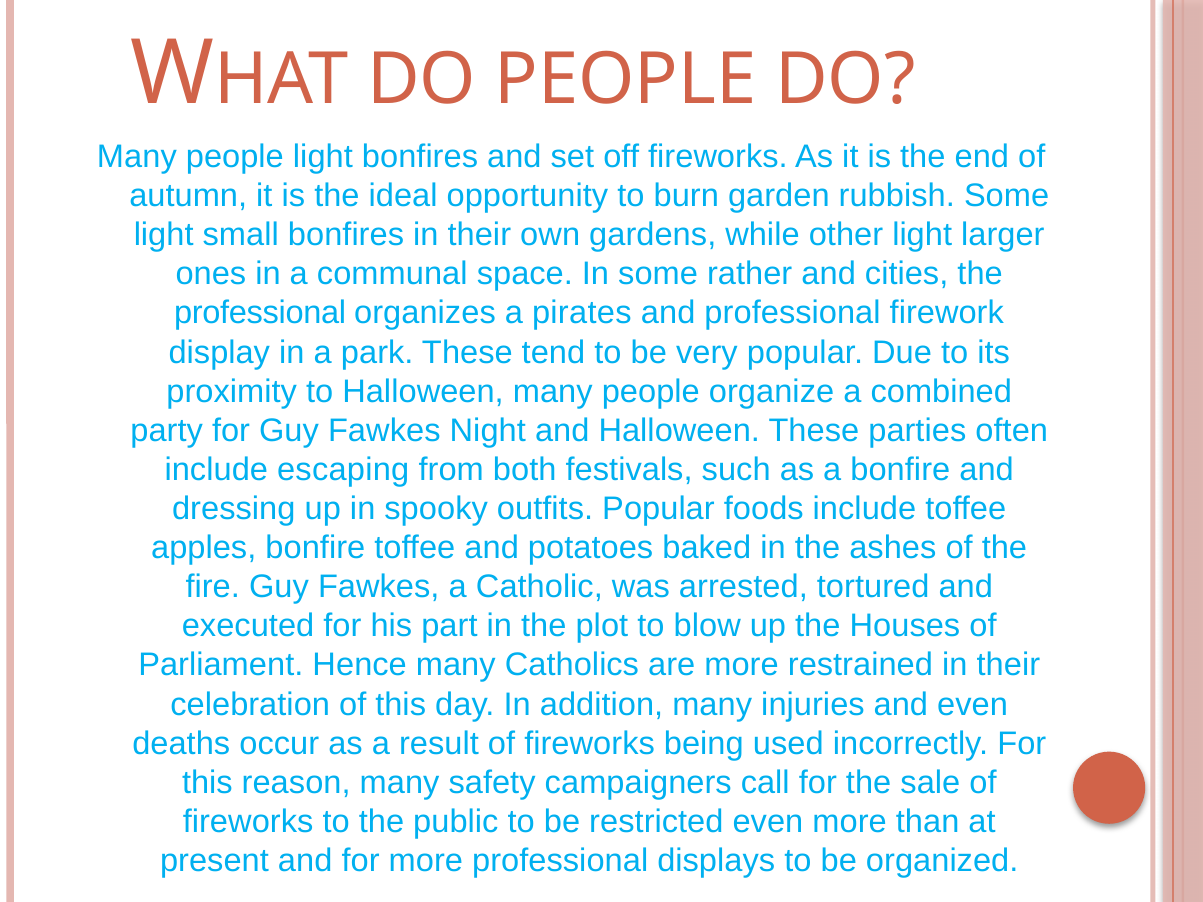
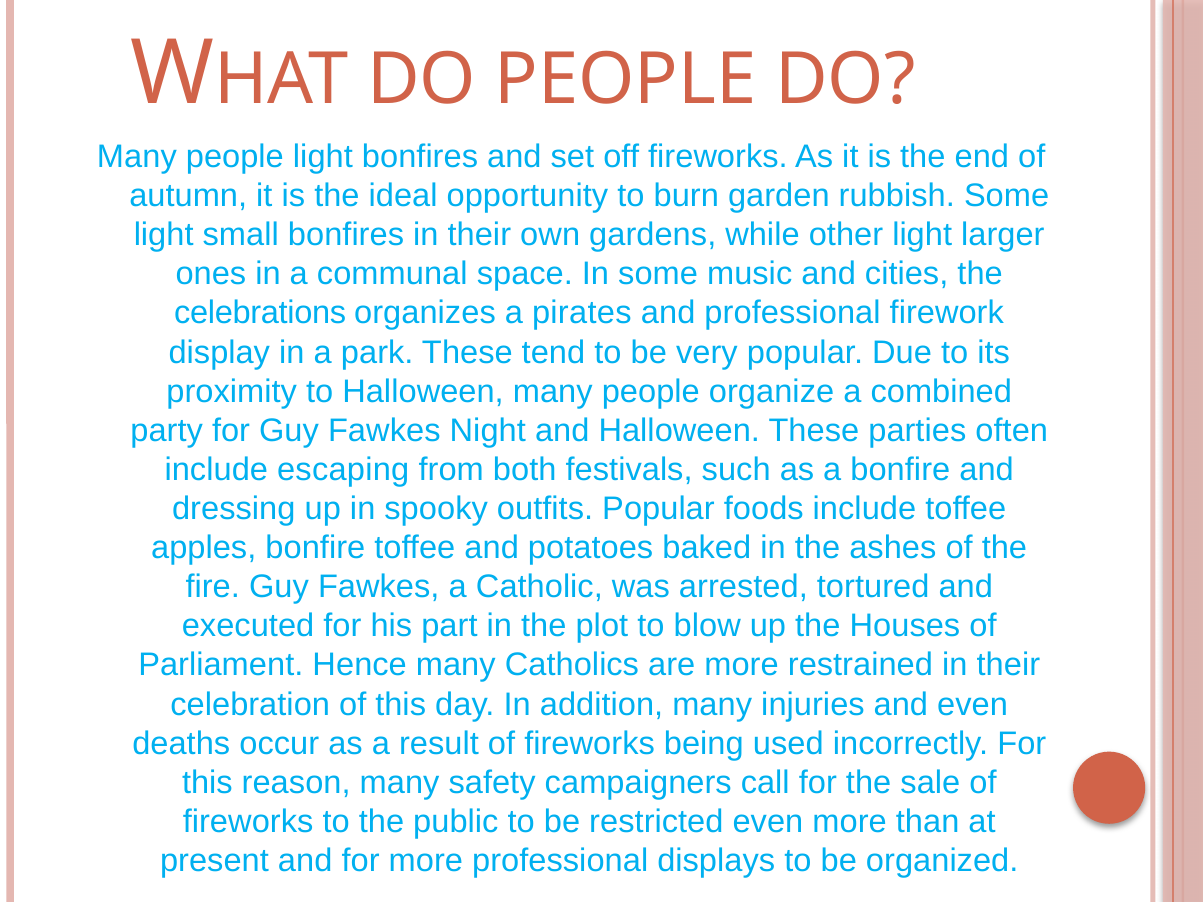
rather: rather -> music (750, 274)
professional: professional -> celebrations (260, 313)
